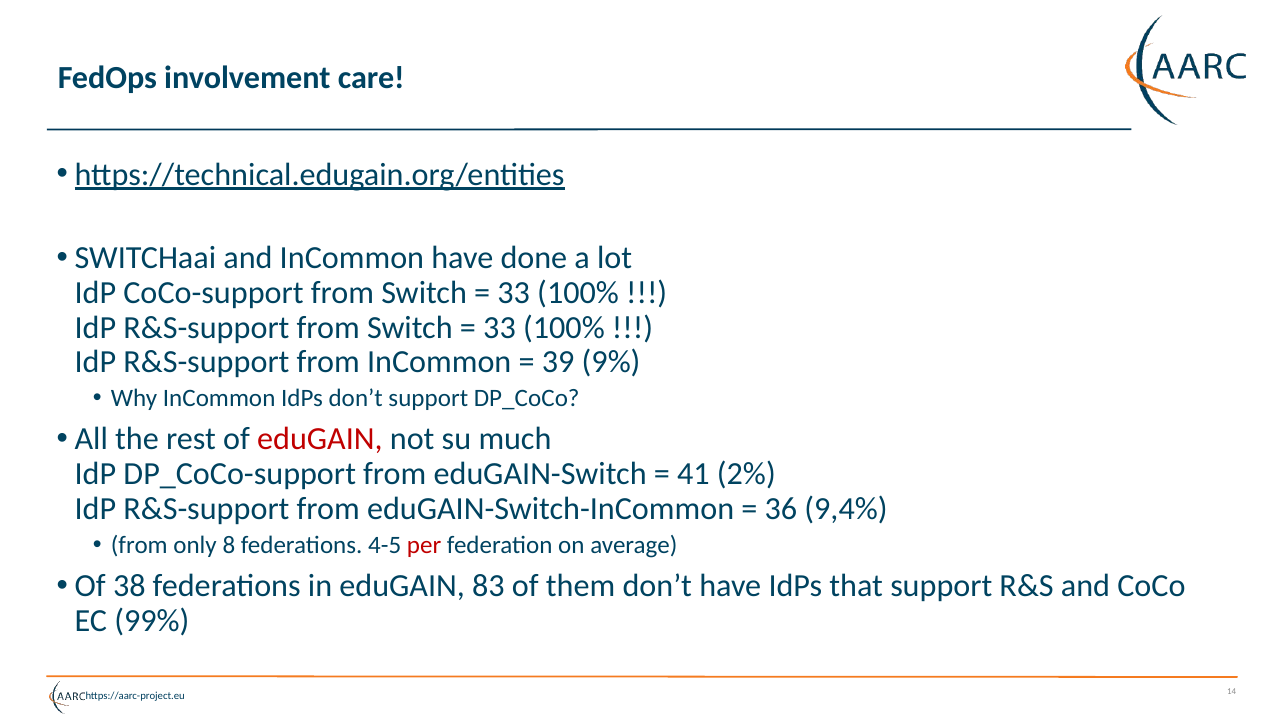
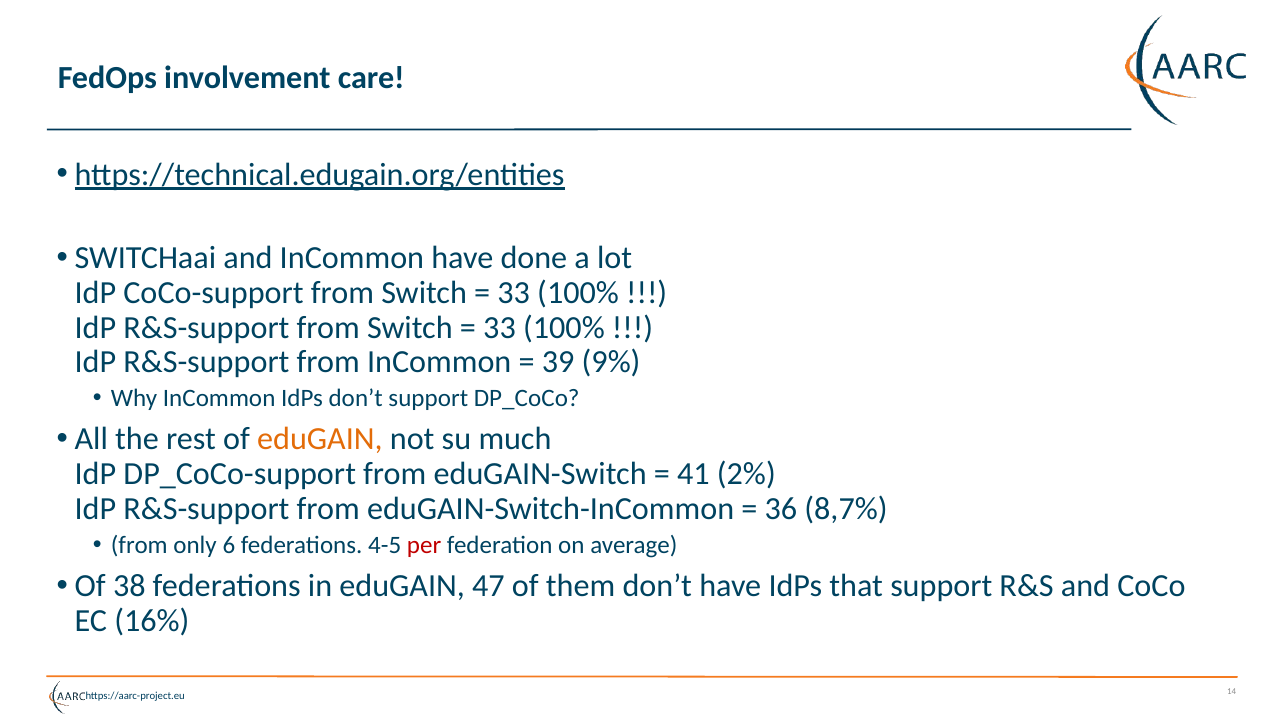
eduGAIN colour: red -> orange (320, 439)
9,4%: 9,4% -> 8,7% (846, 509)
8: 8 -> 6 (229, 545)
83: 83 -> 47 (488, 586)
99%: 99% -> 16% (152, 621)
